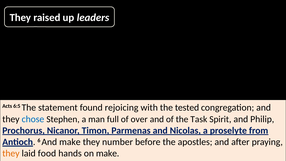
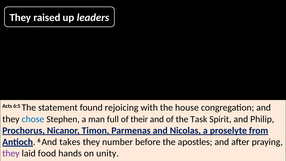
tested: tested -> house (187, 108)
over: over -> their (139, 119)
And make: make -> takes (70, 142)
they colour: orange -> purple (11, 153)
on make: make -> unity (108, 153)
